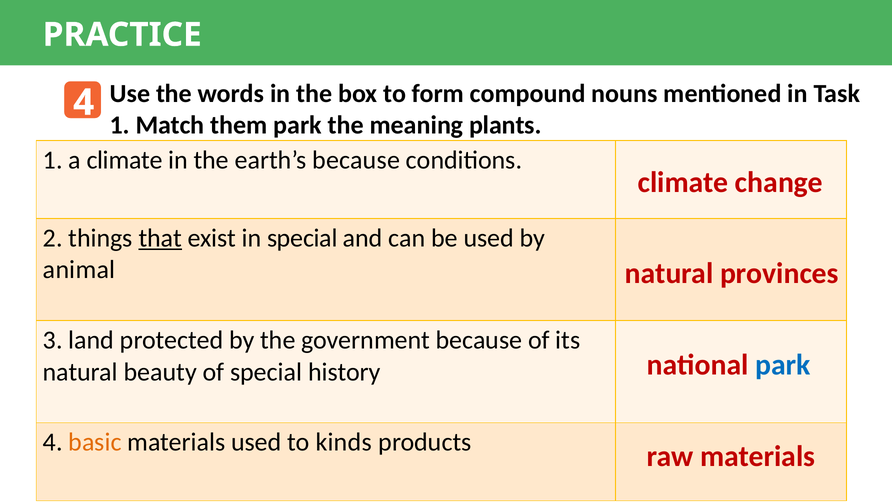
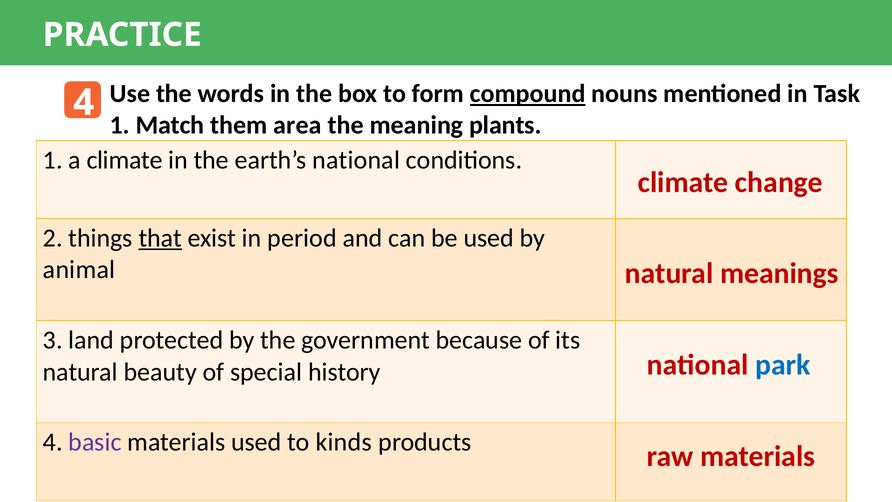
compound underline: none -> present (528, 94)
them park: park -> area (298, 125)
earth’s because: because -> national (356, 160)
in special: special -> period (302, 238)
provinces: provinces -> meanings (779, 273)
basic colour: orange -> purple (95, 442)
